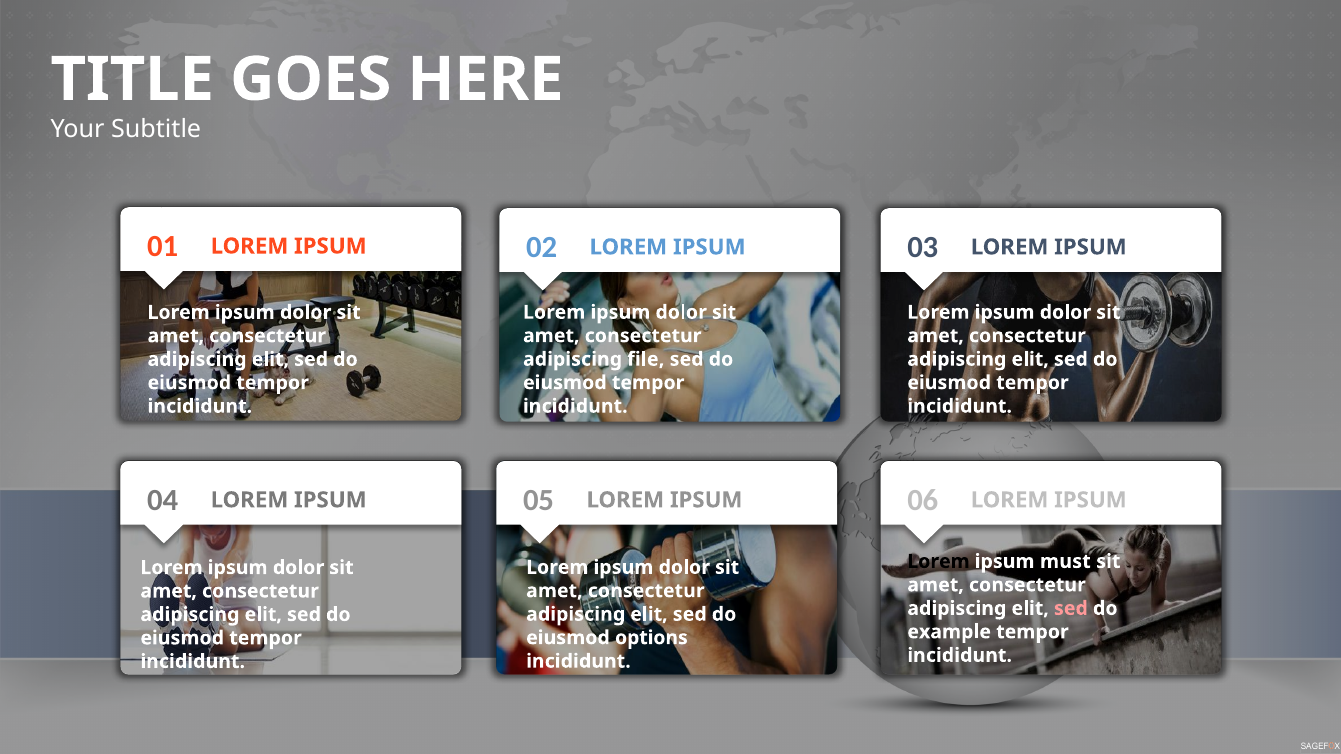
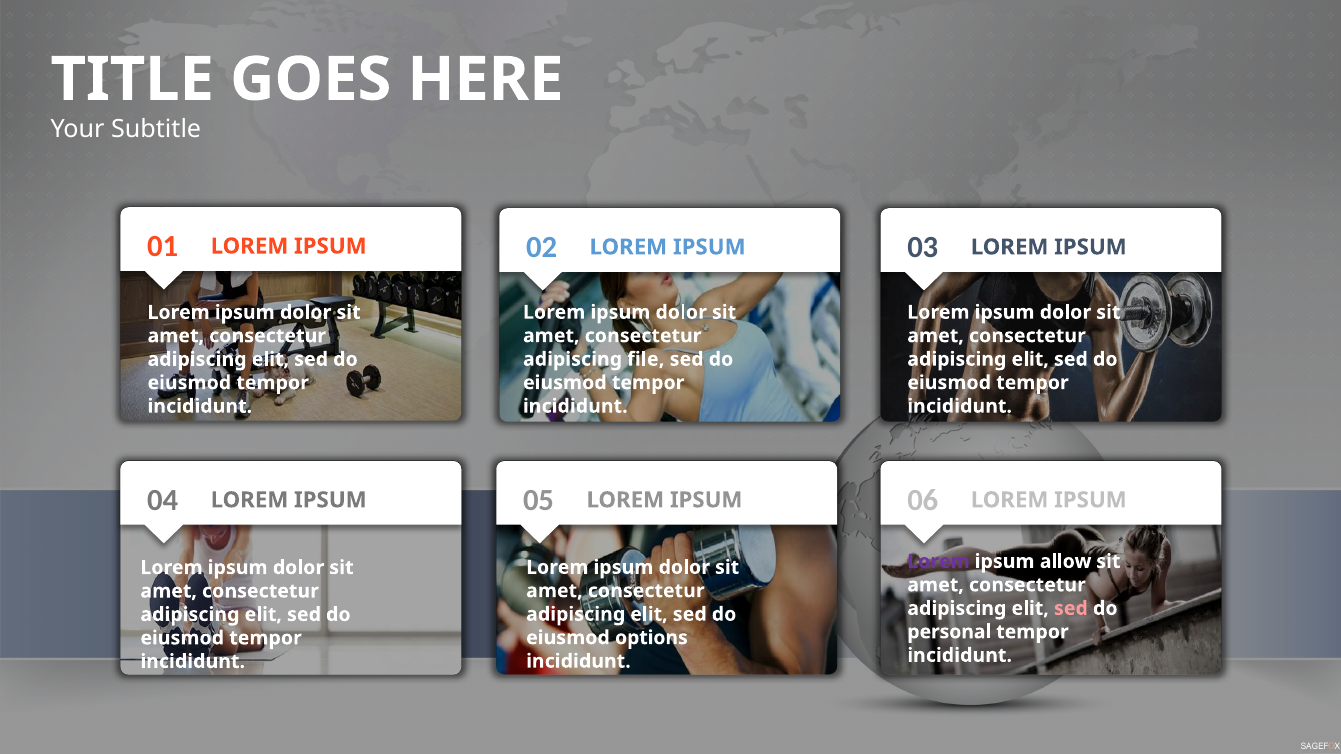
Lorem colour: black -> purple (938, 562)
must: must -> allow (1066, 562)
example: example -> personal (949, 632)
